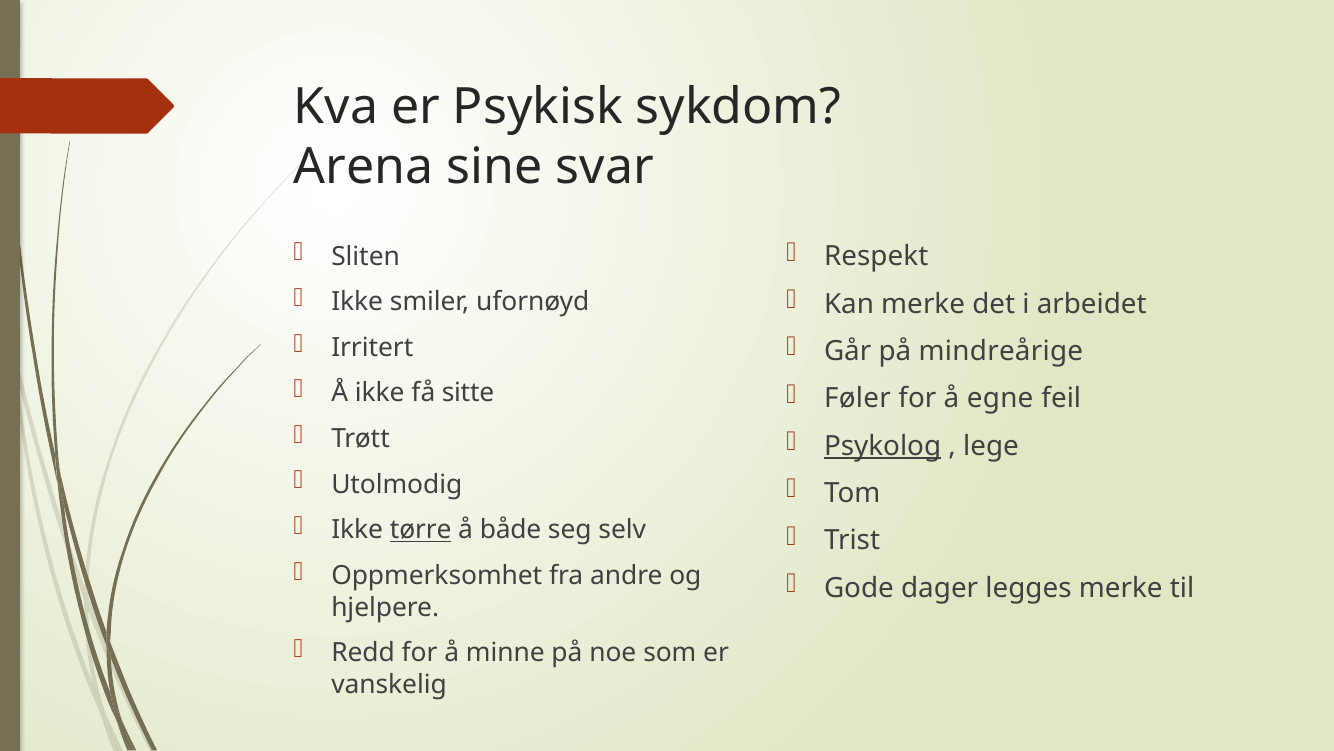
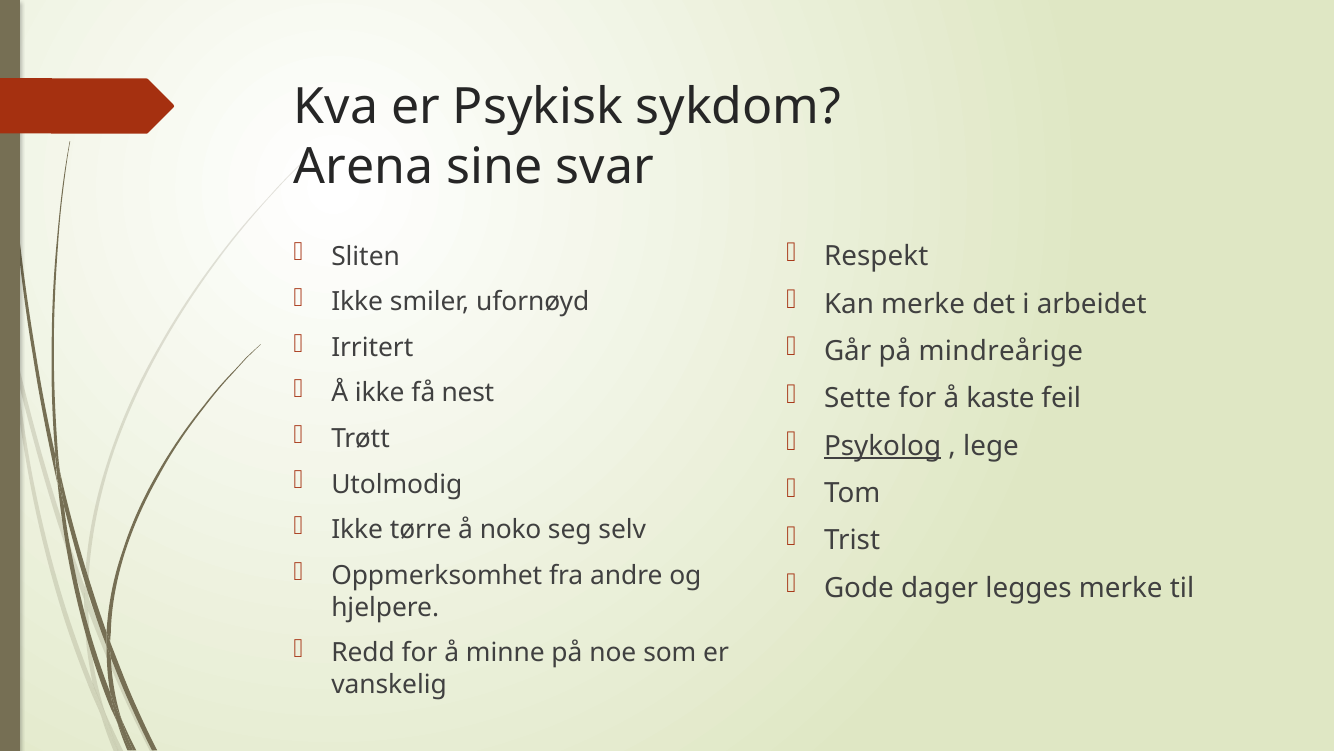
sitte: sitte -> nest (468, 393)
Føler: Føler -> Sette (858, 398)
egne: egne -> kaste (1000, 398)
tørre underline: present -> none (421, 530)
både: både -> noko (511, 530)
